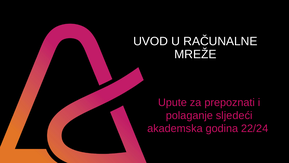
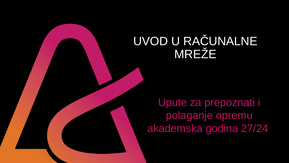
sljedeći: sljedeći -> opremu (234, 115)
22/24: 22/24 -> 27/24 (255, 128)
